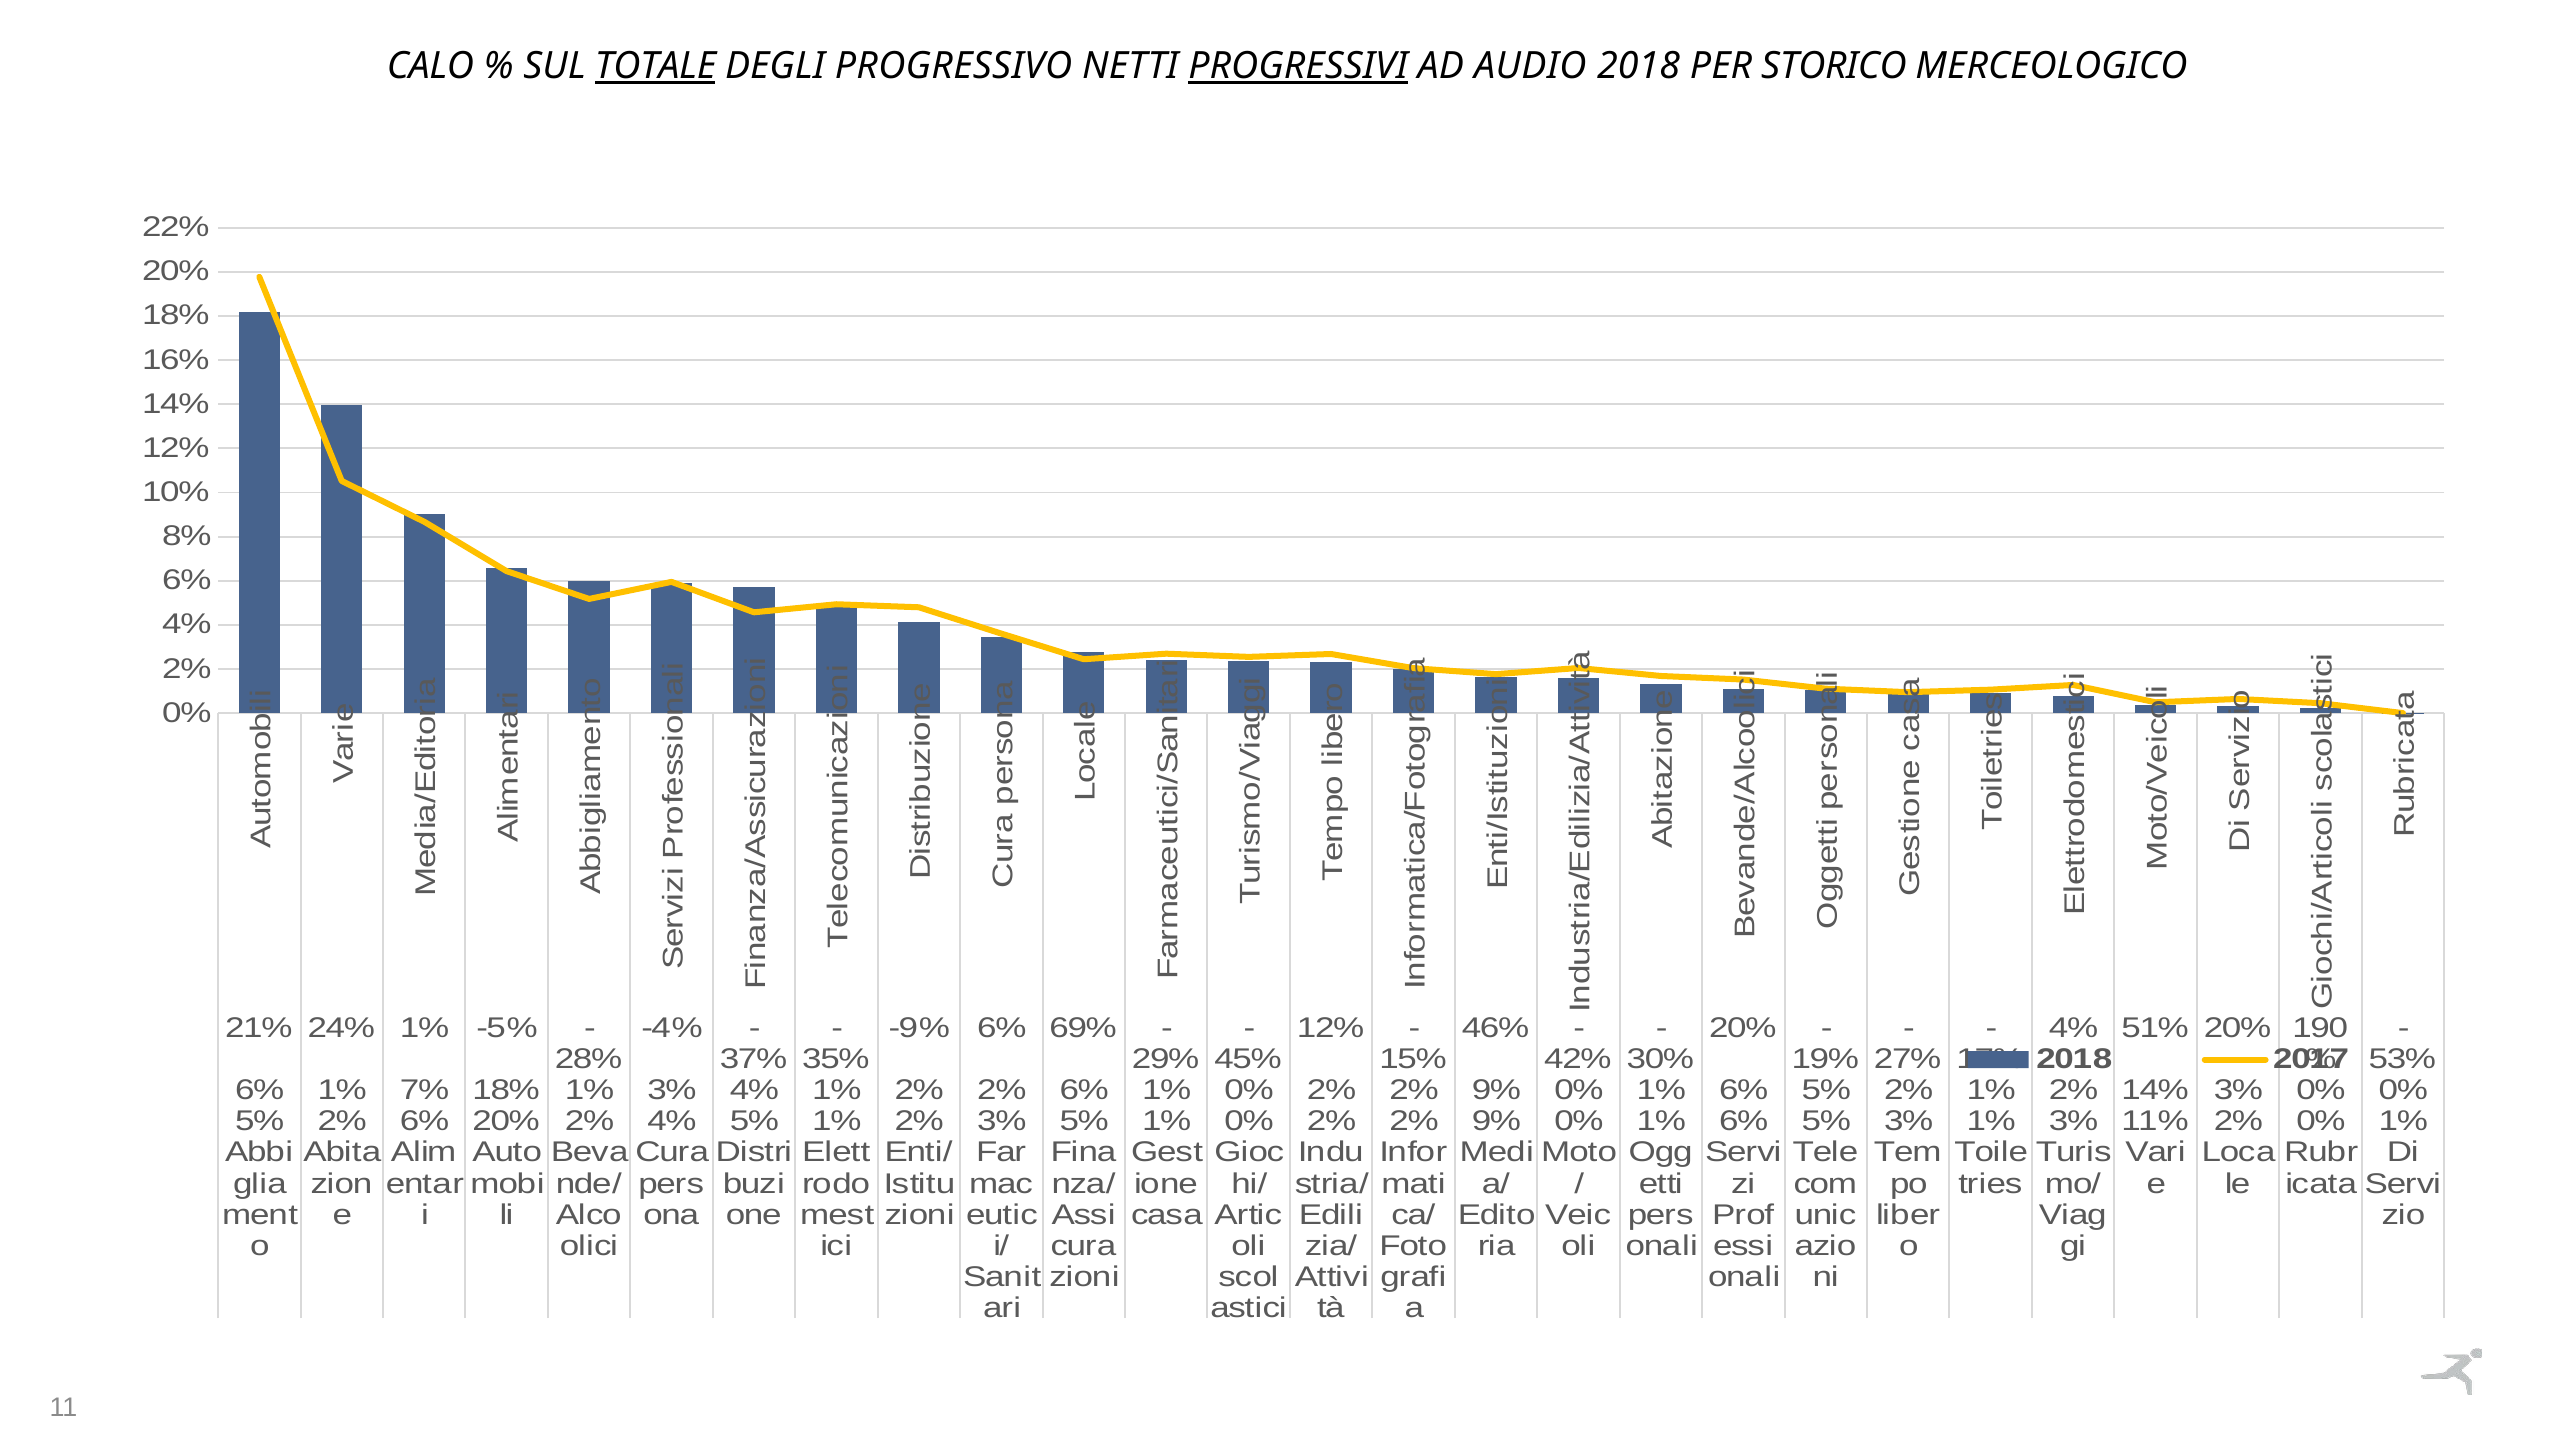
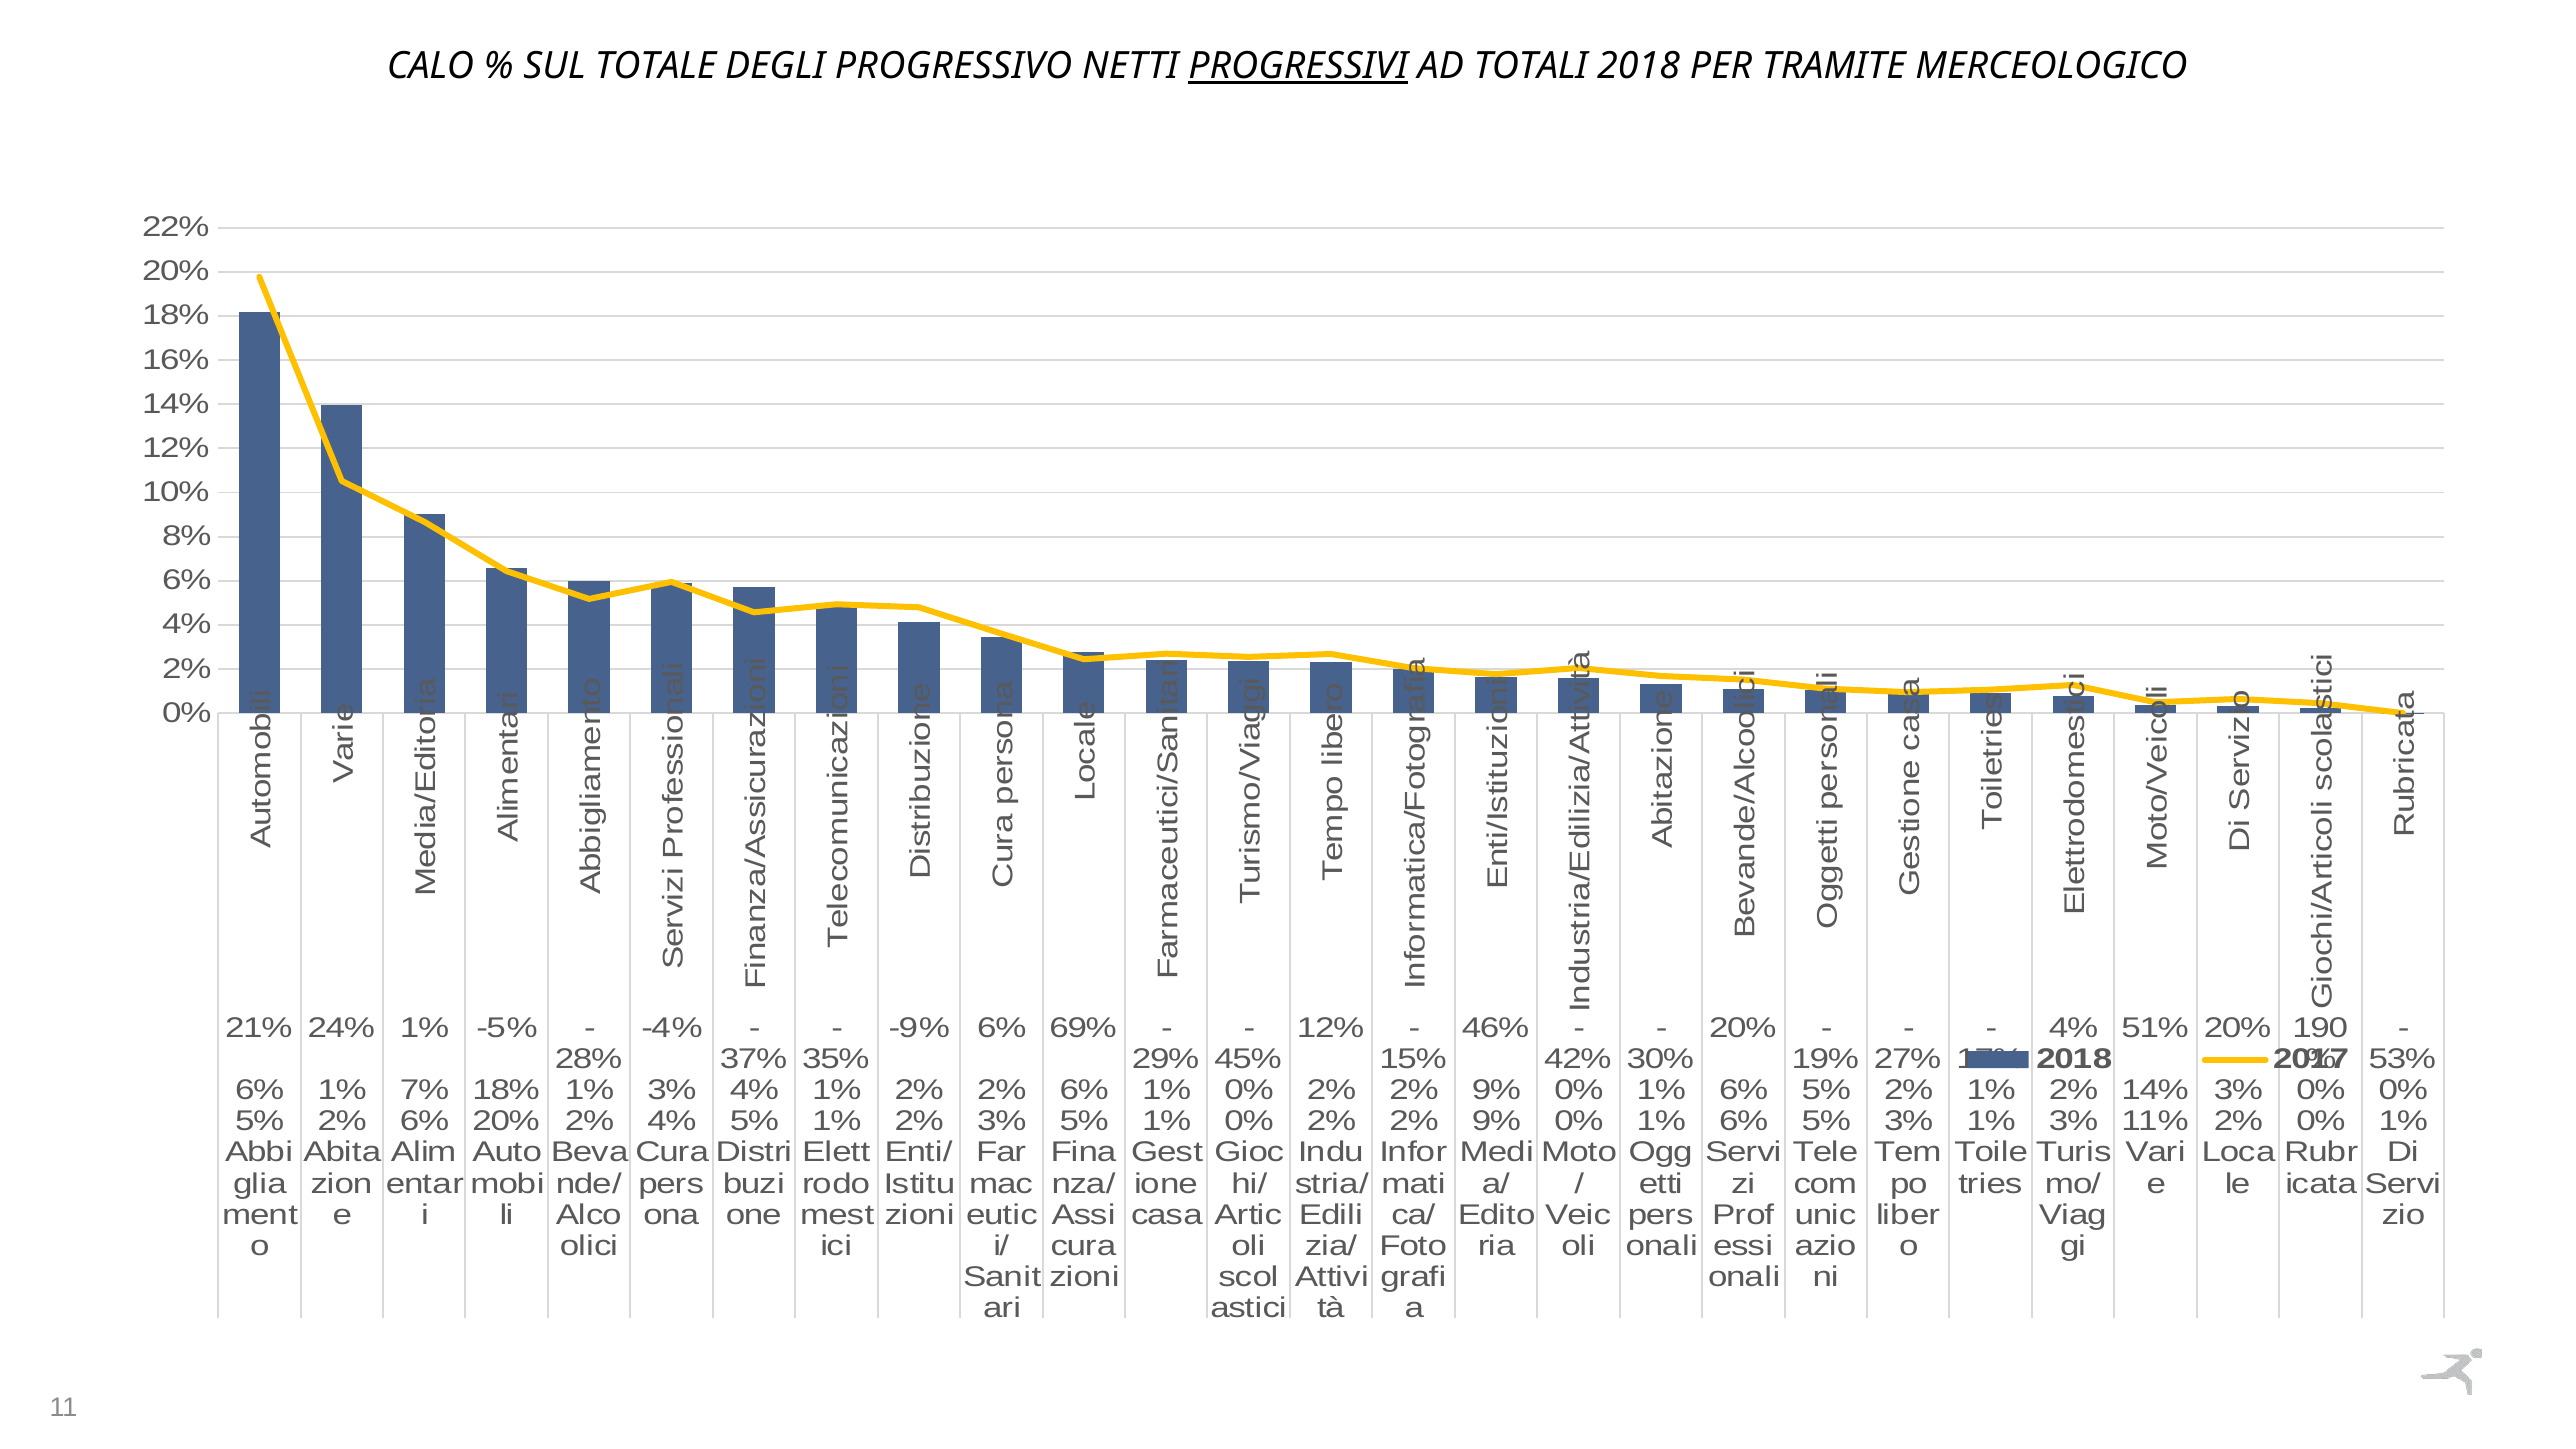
TOTALE underline: present -> none (656, 66)
AUDIO: AUDIO -> TOTALI (1531, 66)
STORICO: STORICO -> TRAMITE (1834, 66)
